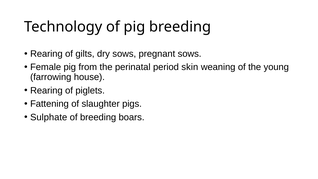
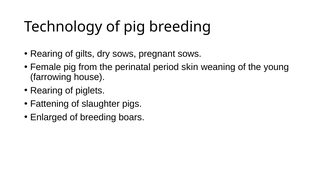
Sulphate: Sulphate -> Enlarged (49, 117)
